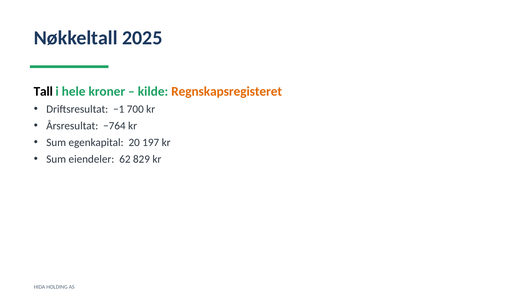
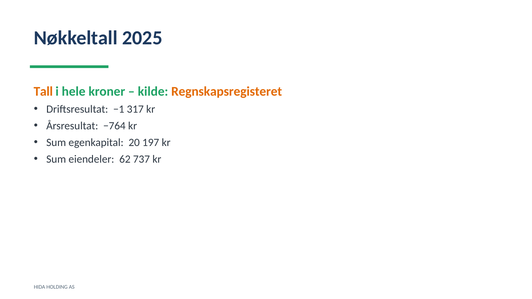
Tall colour: black -> orange (43, 92)
700: 700 -> 317 (135, 109)
829: 829 -> 737 (141, 159)
